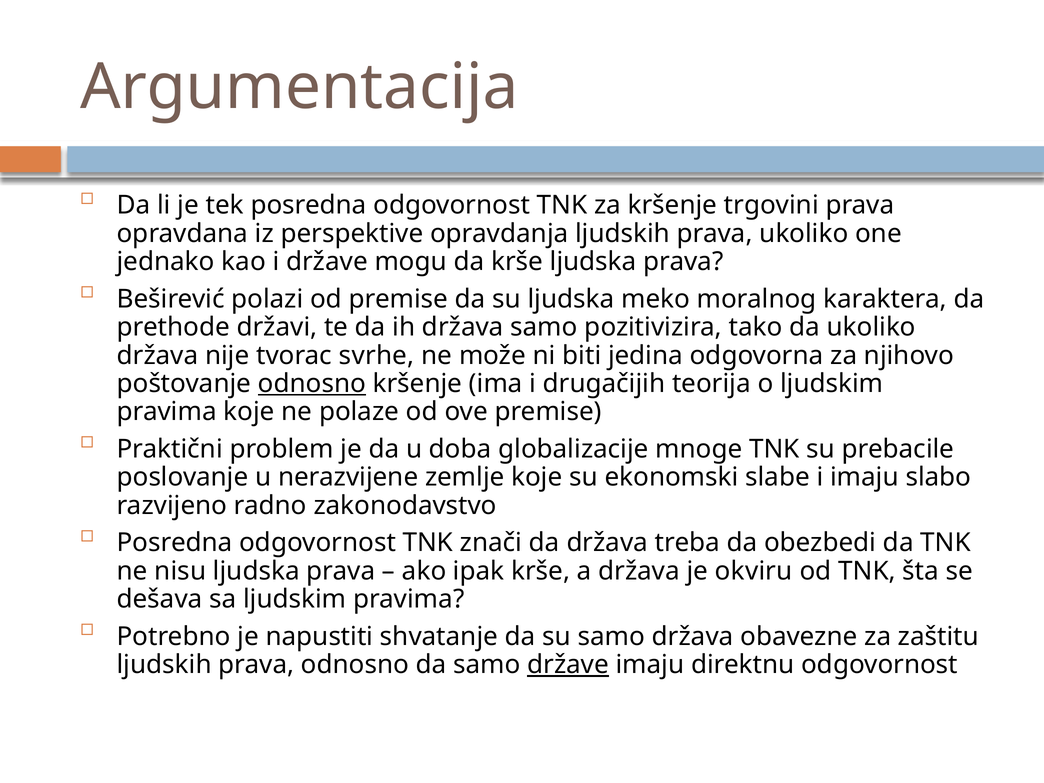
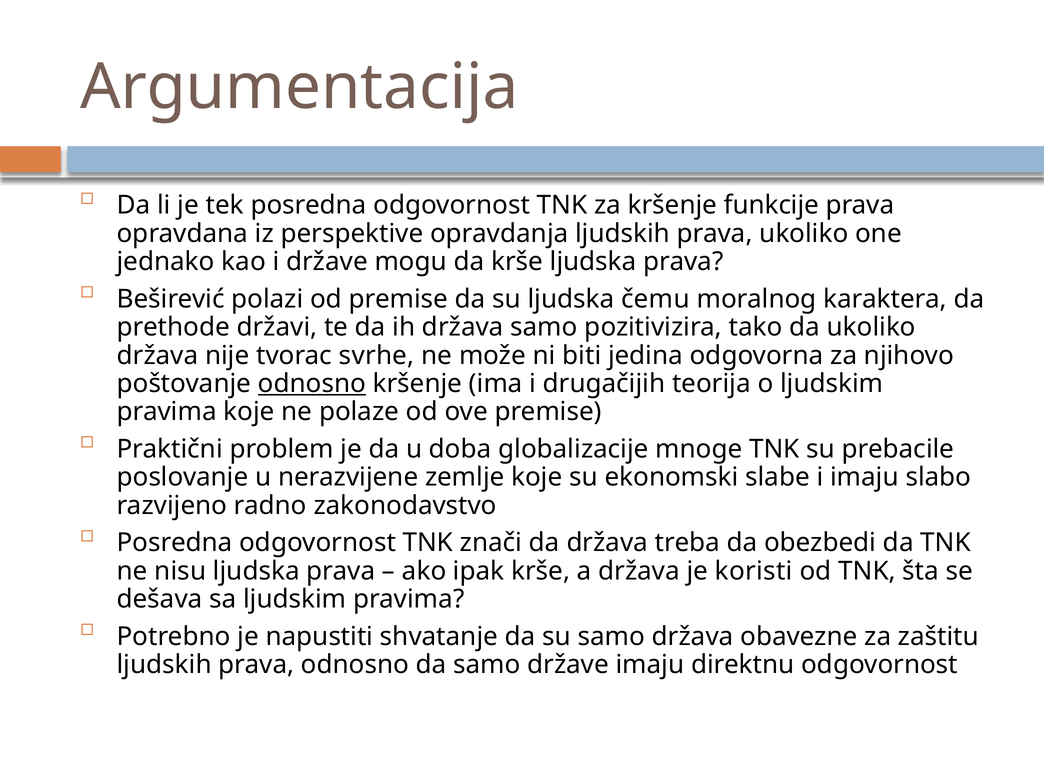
trgovini: trgovini -> funkcije (771, 205)
meko: meko -> čemu (655, 299)
okviru: okviru -> koristi (754, 571)
države underline: present -> none (568, 665)
